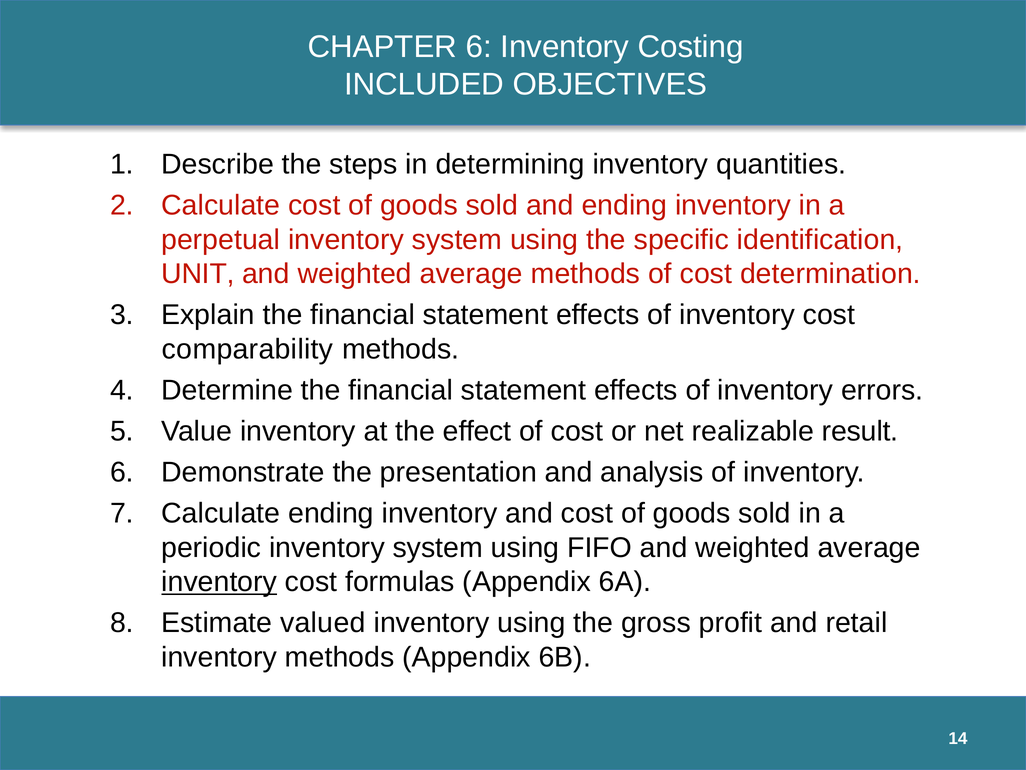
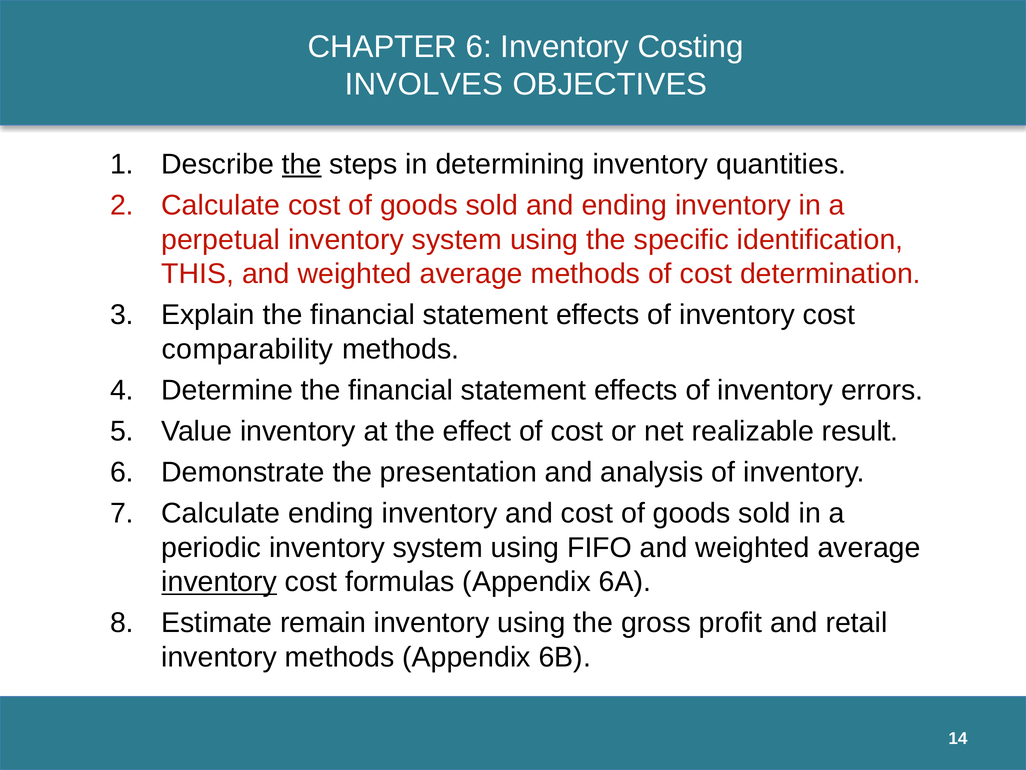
INCLUDED: INCLUDED -> INVOLVES (424, 84)
the underline: none -> present (302, 164)
UNIT: UNIT -> THIS (198, 274)
valued: valued -> remain (323, 623)
